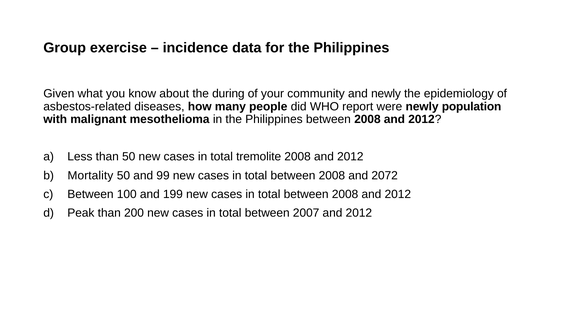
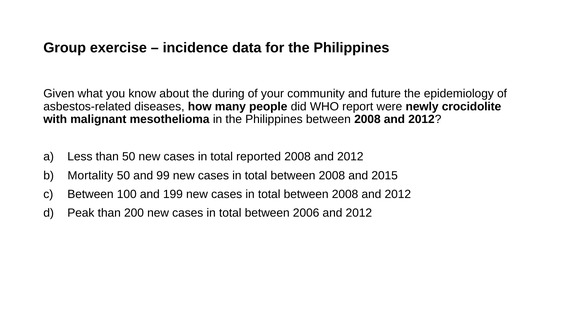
and newly: newly -> future (386, 94)
population: population -> crocidolite (472, 106)
tremolite: tremolite -> reported (259, 157)
2072: 2072 -> 2015 (385, 175)
2007: 2007 -> 2006 (306, 213)
